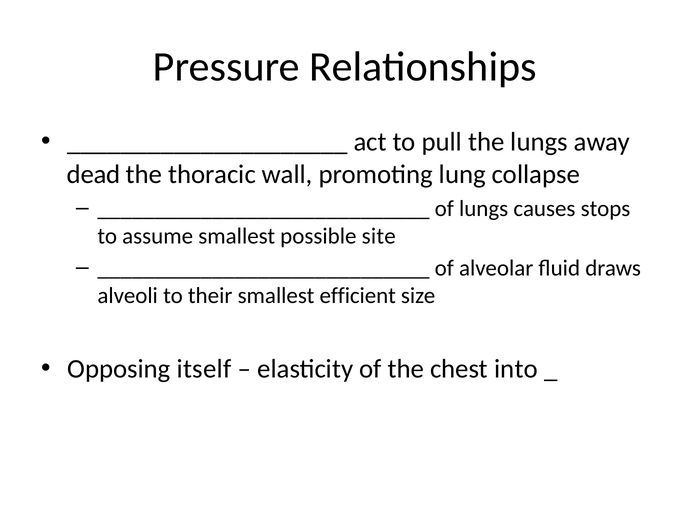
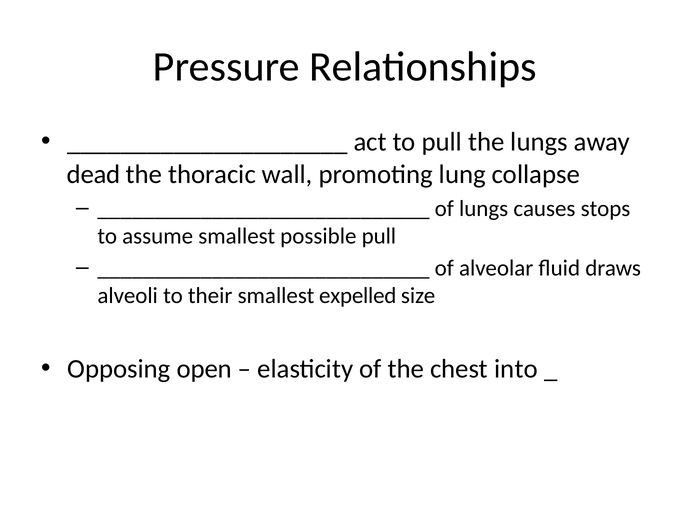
possible site: site -> pull (379, 236)
efficient: efficient -> expelled (358, 296)
itself: itself -> open (204, 369)
